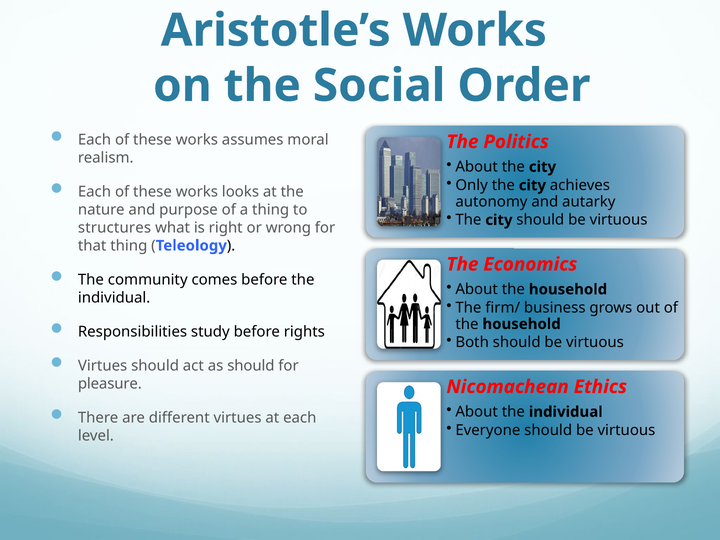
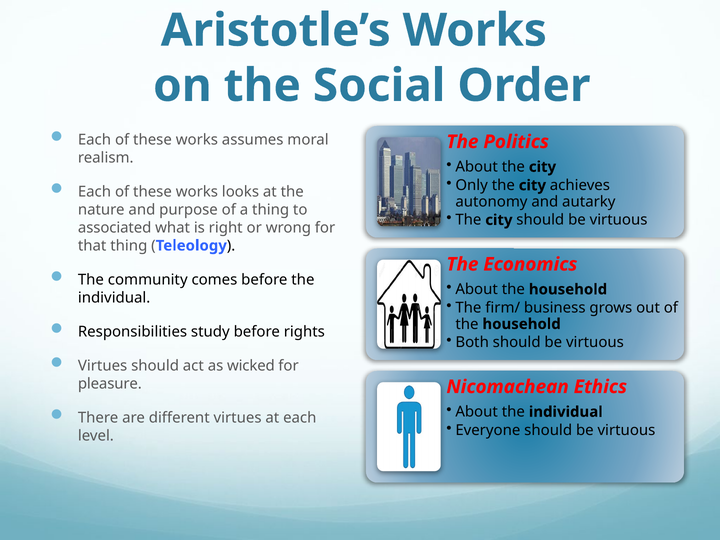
structures: structures -> associated (115, 228)
as should: should -> wicked (251, 366)
